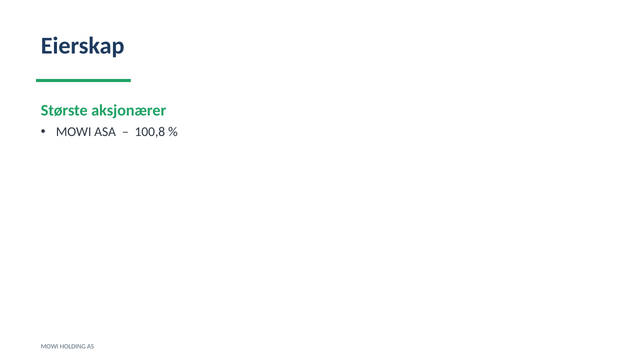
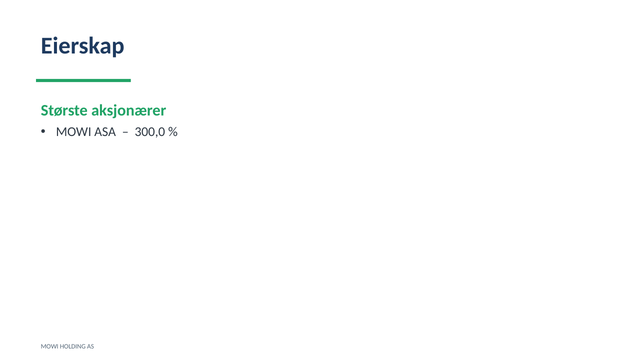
100,8: 100,8 -> 300,0 (150, 132)
